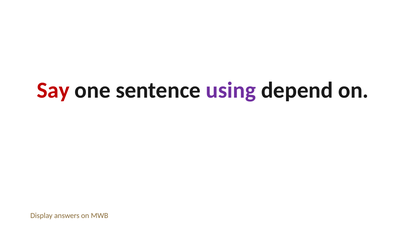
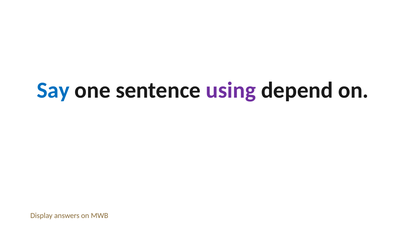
Say colour: red -> blue (53, 90)
